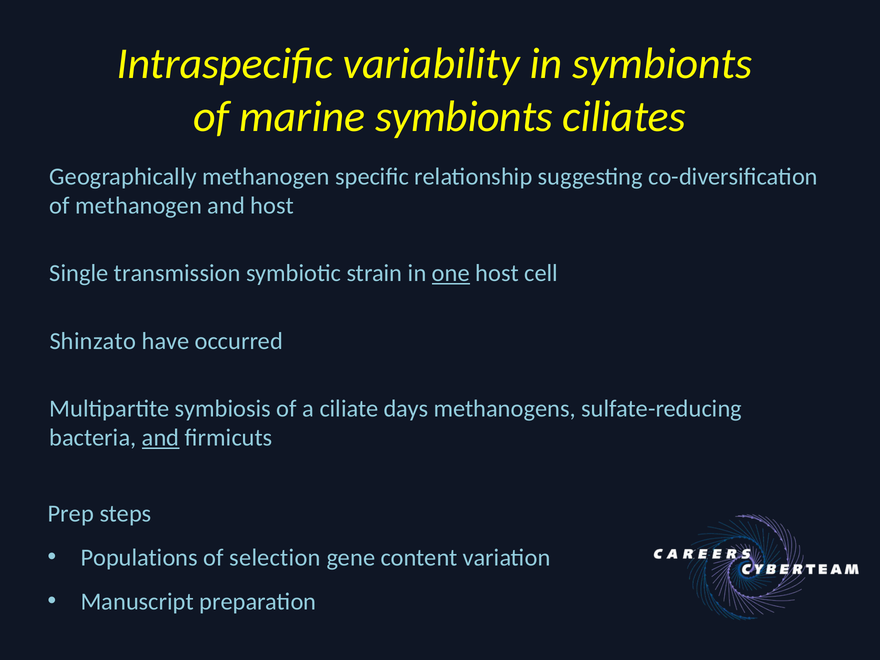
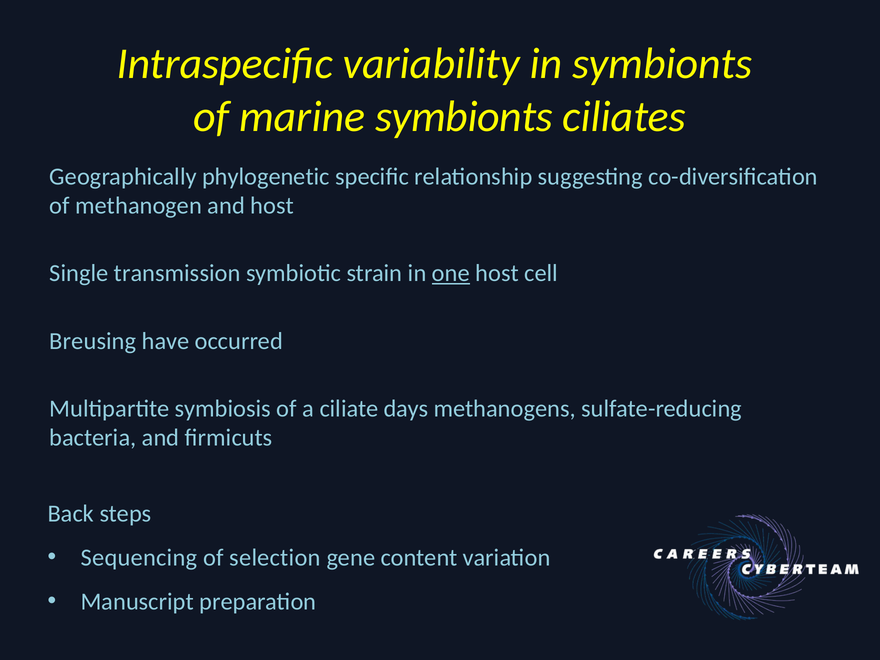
Geographically methanogen: methanogen -> phylogenetic (266, 176)
Shinzato: Shinzato -> Breusing (93, 341)
and underline: present -> none (161, 438)
Prep: Prep -> Back (71, 514)
Populations: Populations -> Sequencing (139, 558)
